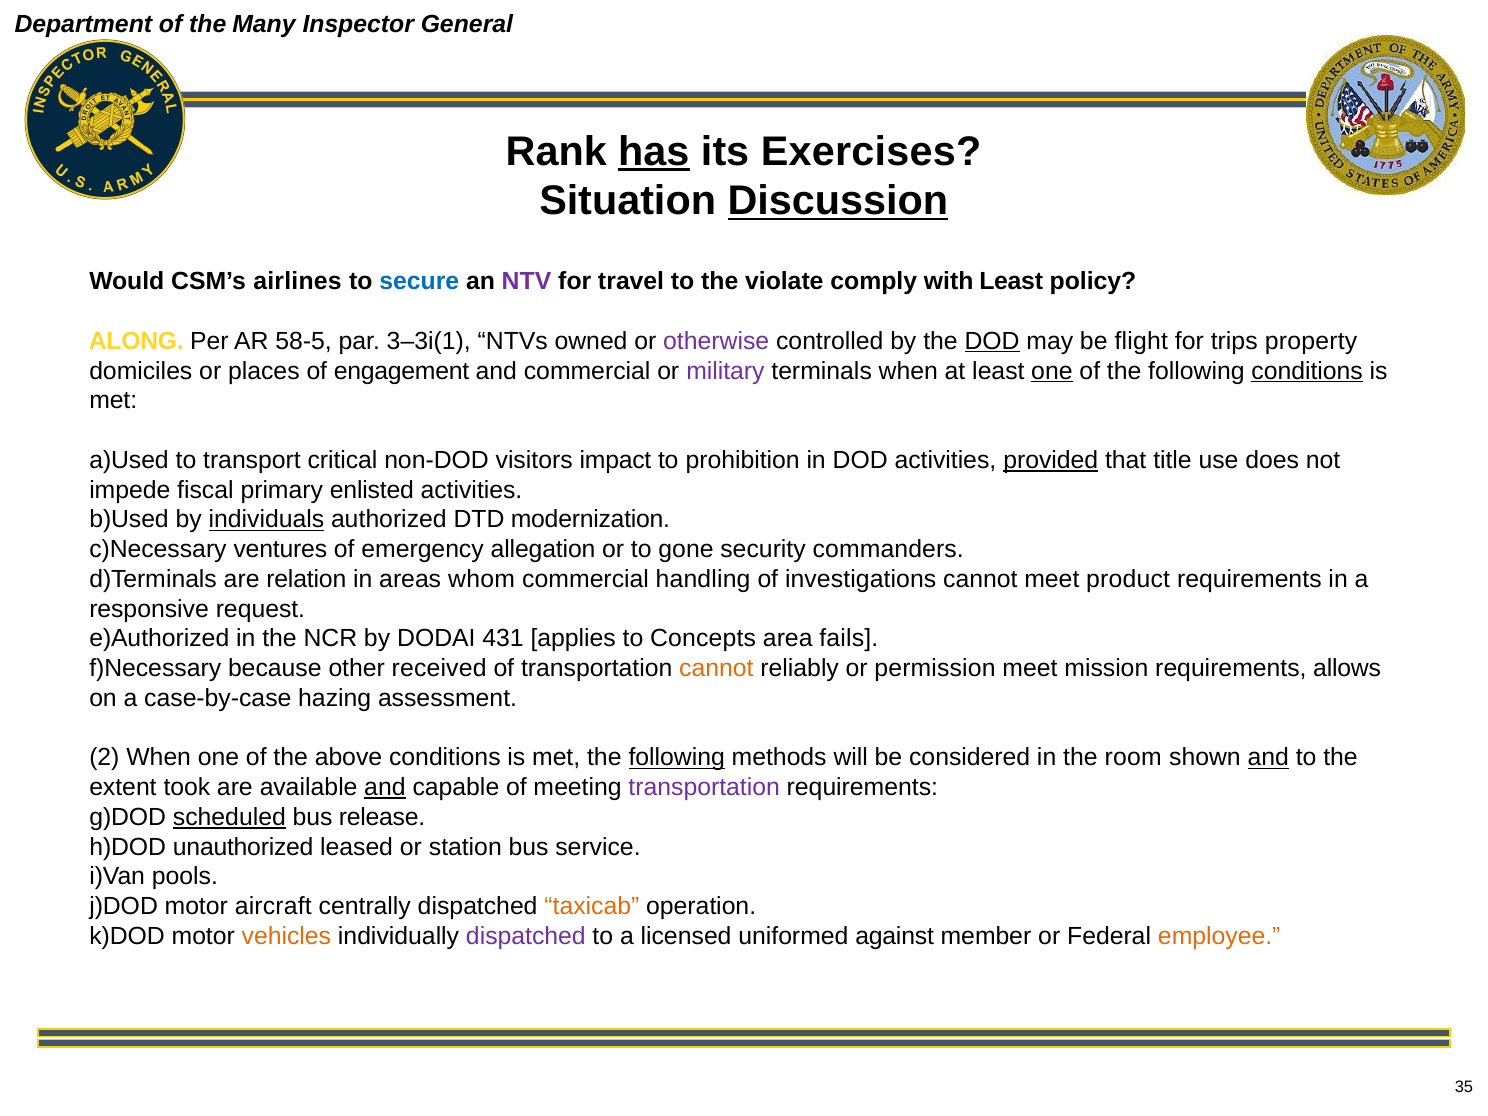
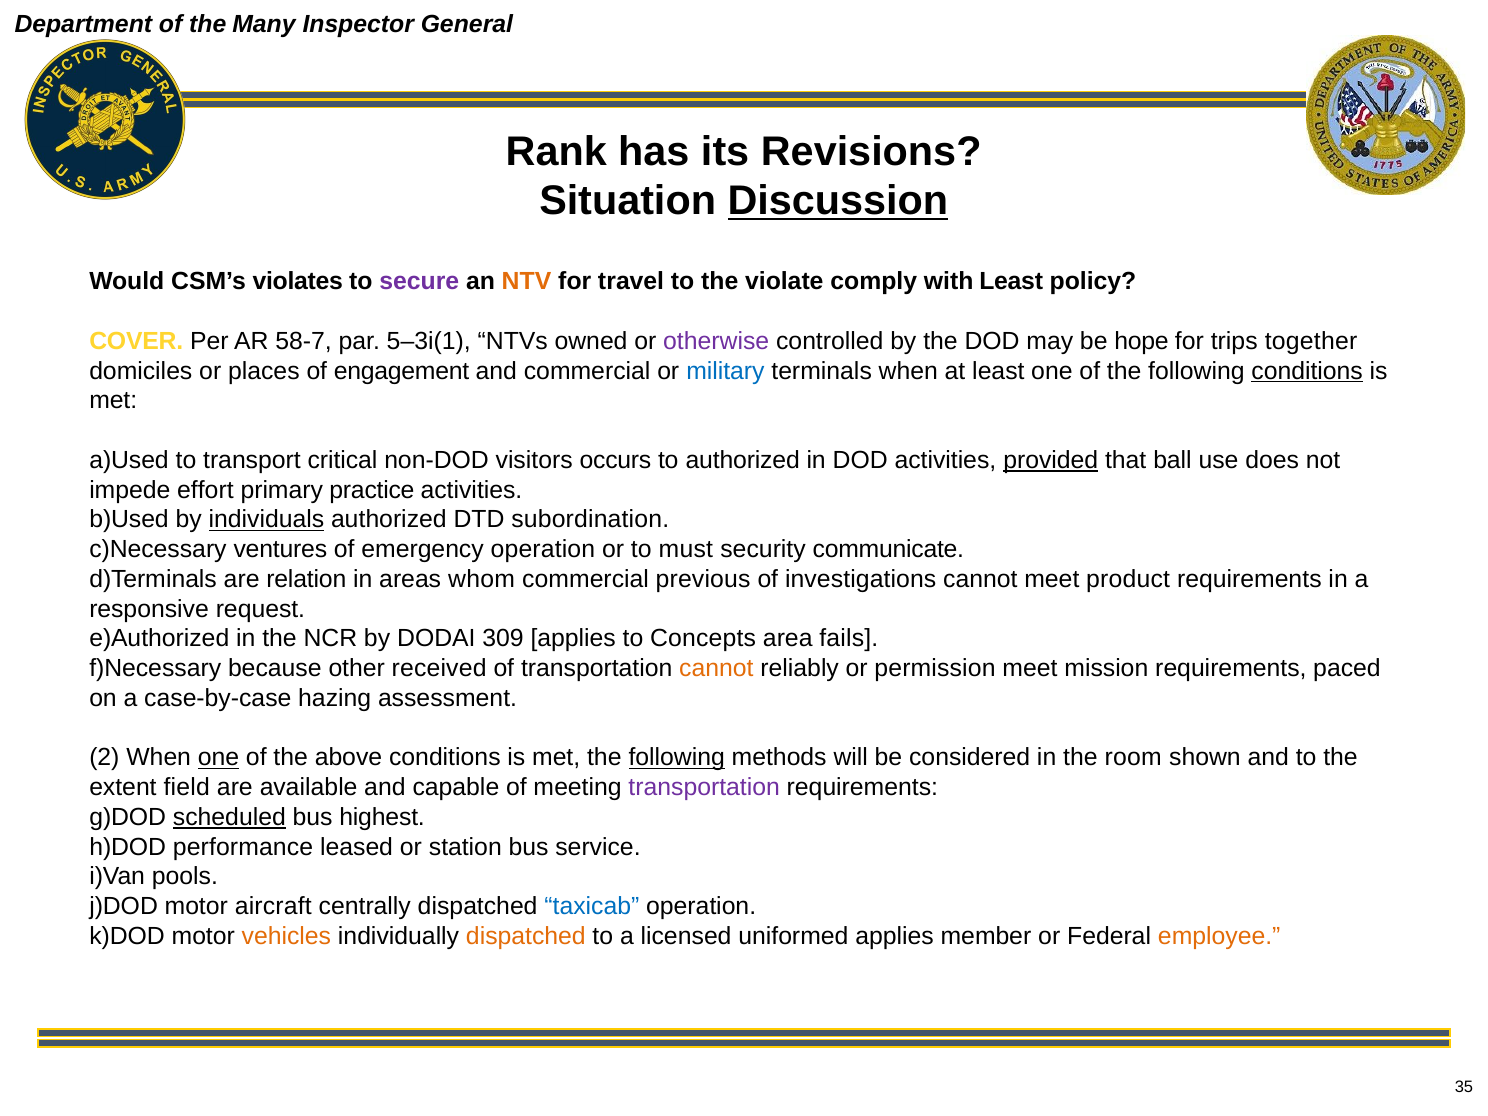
has underline: present -> none (654, 152)
Exercises: Exercises -> Revisions (871, 152)
airlines: airlines -> violates (298, 282)
secure colour: blue -> purple (419, 282)
NTV colour: purple -> orange (526, 282)
ALONG: ALONG -> COVER (136, 341)
58-5: 58-5 -> 58-7 (304, 341)
3–3i(1: 3–3i(1 -> 5–3i(1 (429, 341)
DOD underline: present -> none (992, 341)
flight: flight -> hope (1142, 341)
property: property -> together (1311, 341)
military colour: purple -> blue (725, 371)
one underline: present -> none (1052, 371)
impact: impact -> occurs (615, 460)
to prohibition: prohibition -> authorized (743, 460)
title: title -> ball (1172, 460)
fiscal: fiscal -> effort (205, 490)
enlisted: enlisted -> practice (372, 490)
modernization: modernization -> subordination (590, 520)
emergency allegation: allegation -> operation (543, 549)
gone: gone -> must (686, 549)
commanders: commanders -> communicate (888, 549)
handling: handling -> previous (703, 579)
431: 431 -> 309 (503, 639)
allows: allows -> paced (1347, 668)
one underline: none -> present (219, 758)
and underline: present -> none (1268, 758)
took: took -> field (187, 787)
and underline: present -> none (385, 787)
release: release -> highest (382, 817)
unauthorized: unauthorized -> performance (243, 847)
taxicab colour: orange -> blue (592, 907)
dispatched colour: purple -> orange (526, 936)
uniformed against: against -> applies (894, 936)
